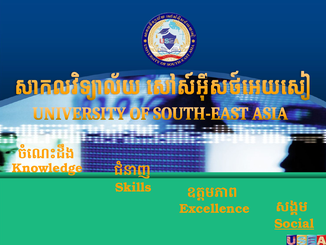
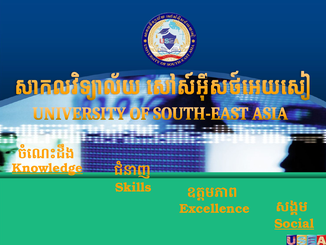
Knowledge underline: none -> present (47, 168)
